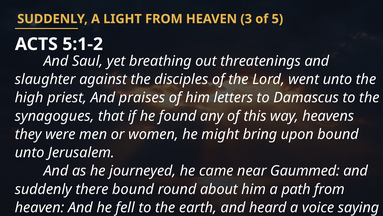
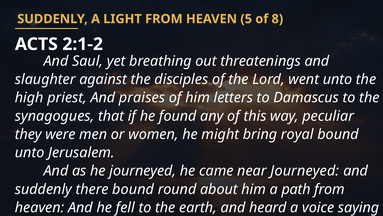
3: 3 -> 5 (246, 19)
5: 5 -> 8 (277, 19)
5:1-2: 5:1-2 -> 2:1-2 (83, 44)
heavens: heavens -> peculiar (328, 116)
upon: upon -> royal (297, 134)
near Gaummed: Gaummed -> Journeyed (305, 171)
